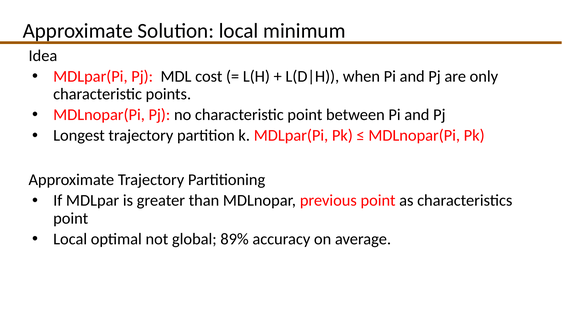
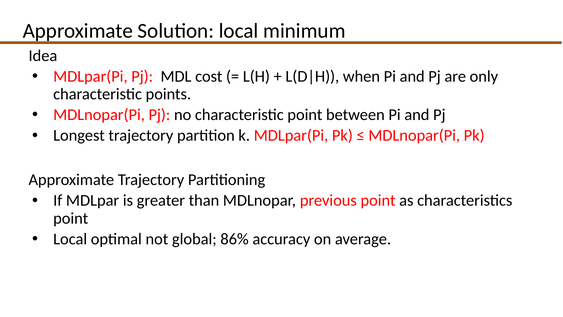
89%: 89% -> 86% (235, 239)
